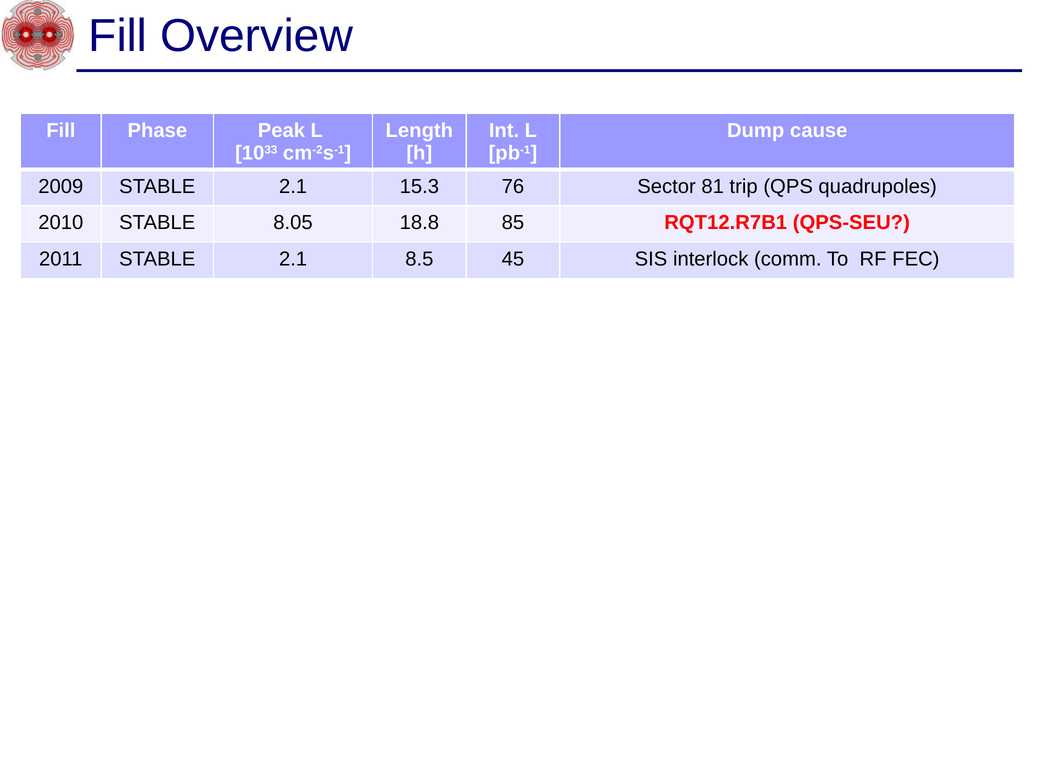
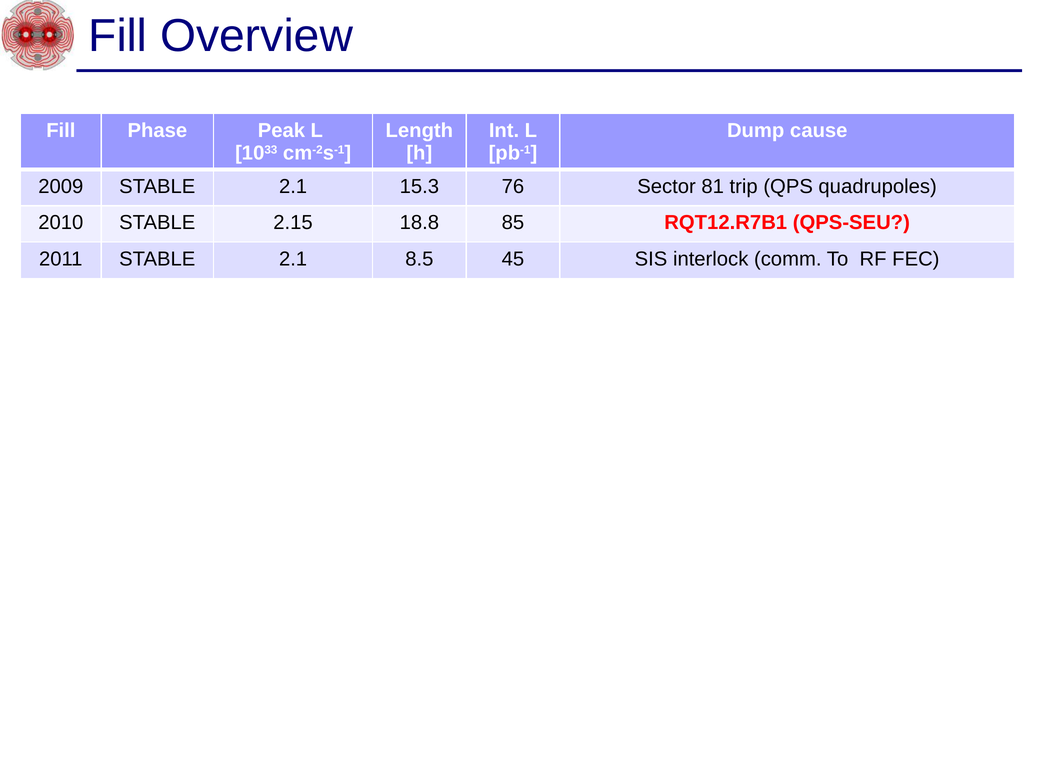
8.05: 8.05 -> 2.15 (293, 223)
